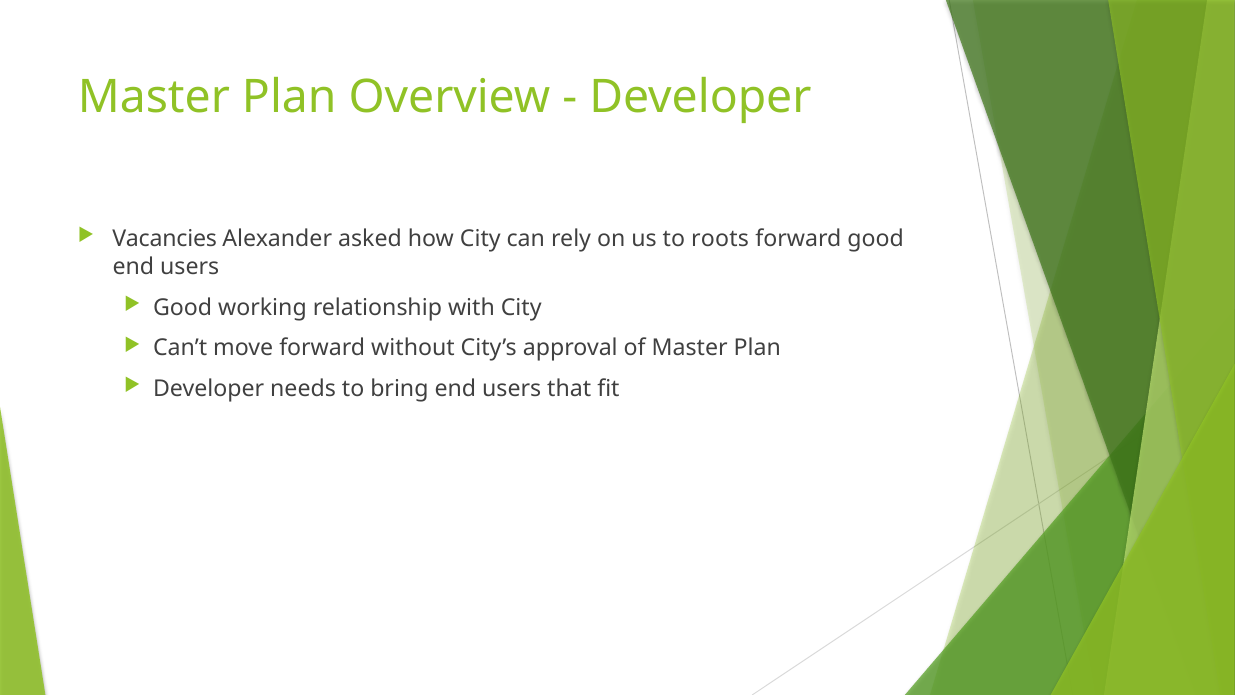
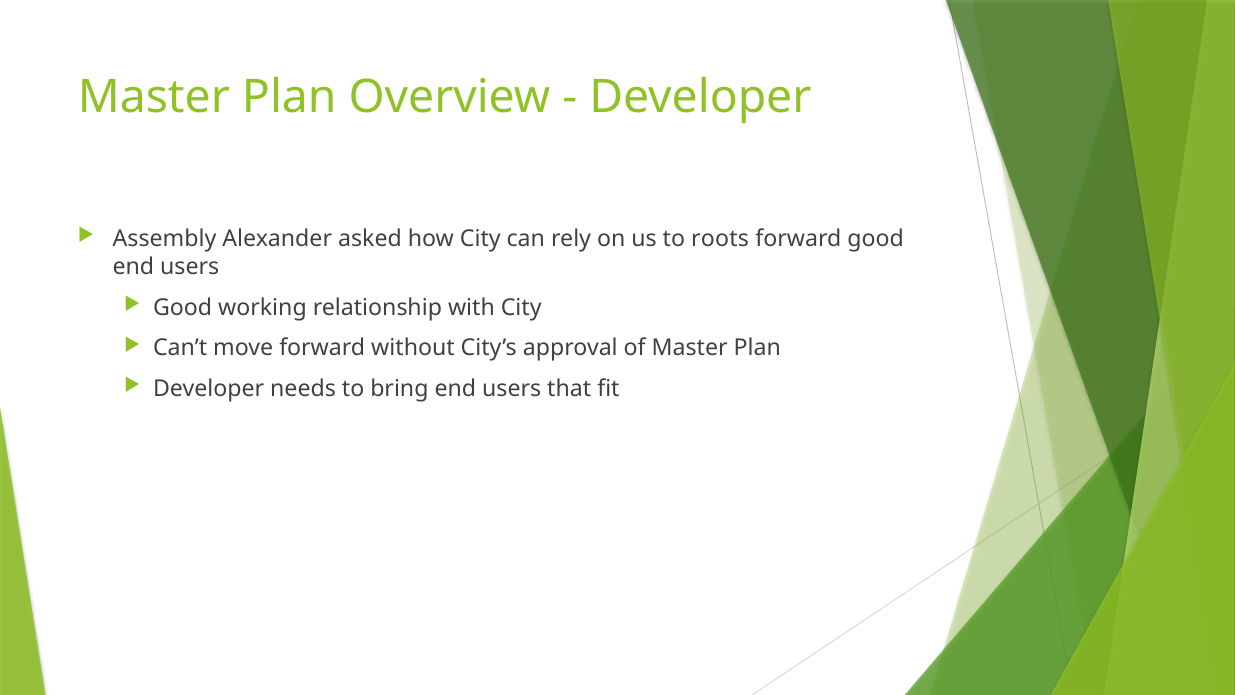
Vacancies: Vacancies -> Assembly (164, 239)
